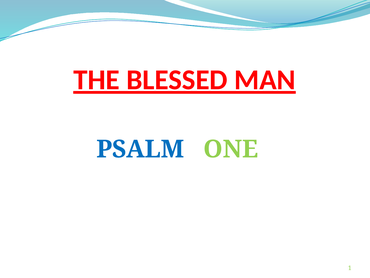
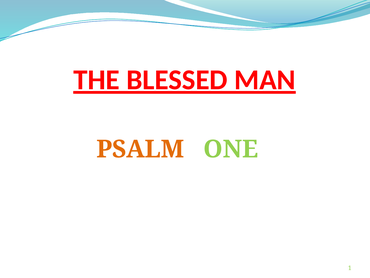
PSALM colour: blue -> orange (140, 149)
